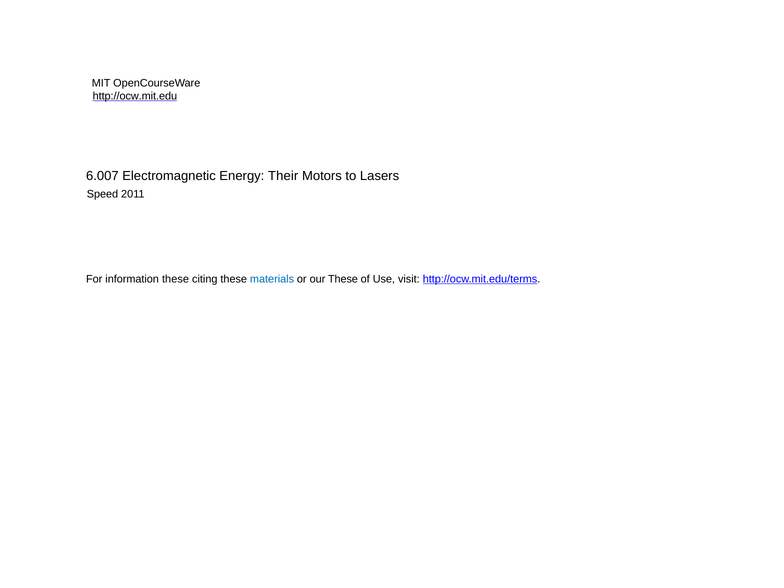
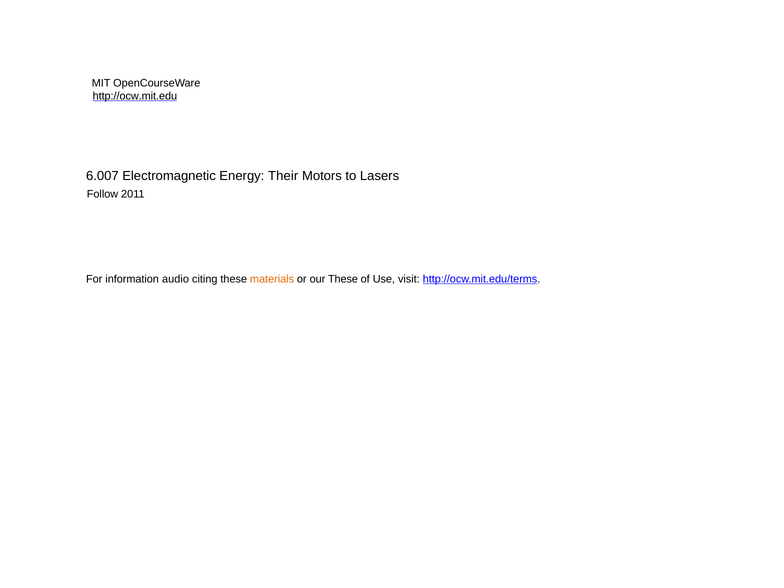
Speed: Speed -> Follow (103, 194)
information these: these -> audio (176, 279)
materials colour: blue -> orange (272, 279)
